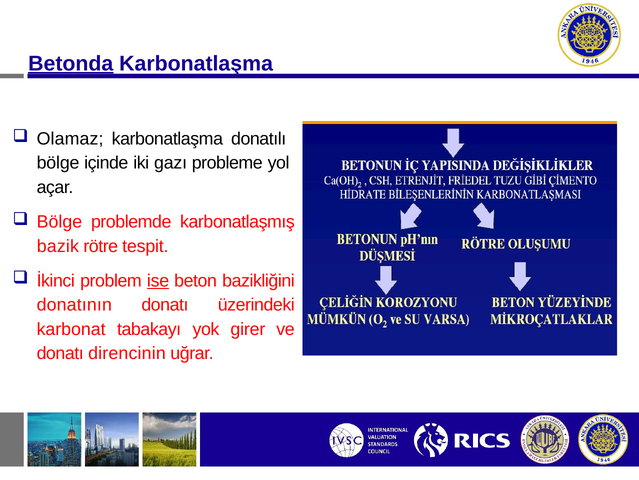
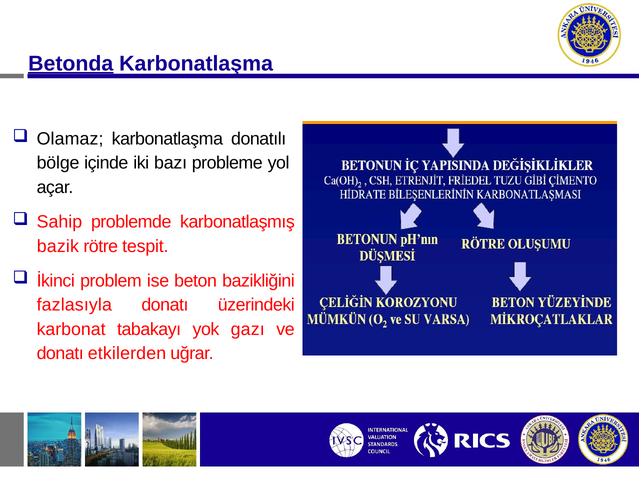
gazı: gazı -> bazı (171, 163)
Bölge: Bölge -> Sahip (59, 222)
ise underline: present -> none (158, 281)
donatının: donatının -> fazlasıyla (74, 305)
girer: girer -> gazı (248, 329)
direncinin: direncinin -> etkilerden (127, 353)
